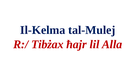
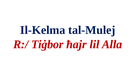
Tibżax: Tibżax -> Tiġbor (47, 44)
